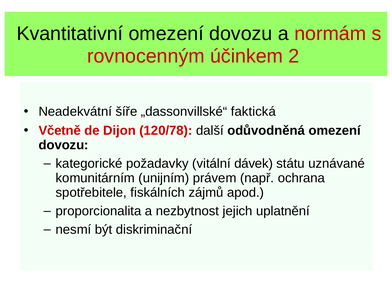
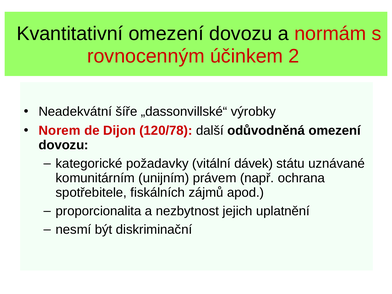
faktická: faktická -> výrobky (253, 112)
Včetně: Včetně -> Norem (60, 131)
